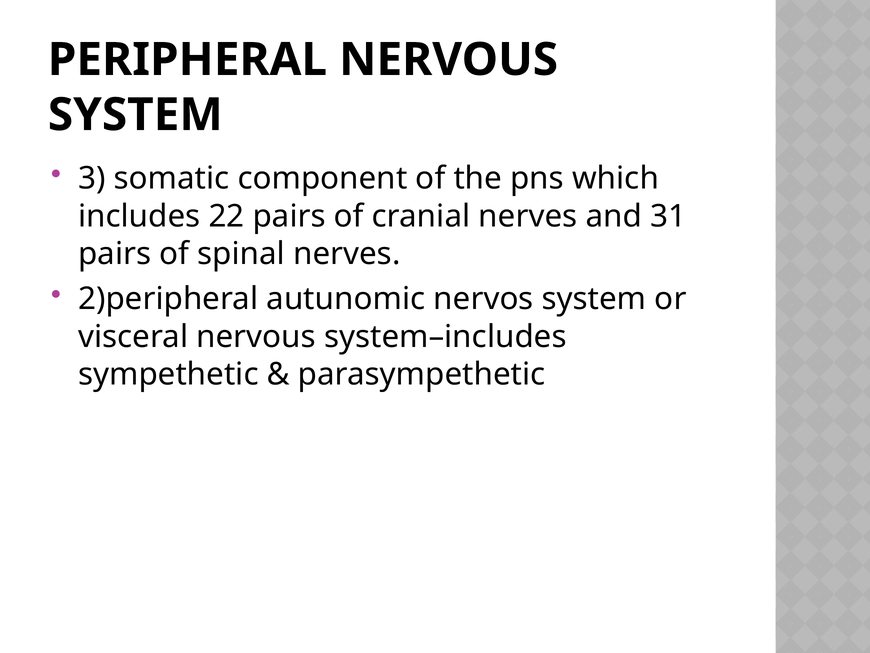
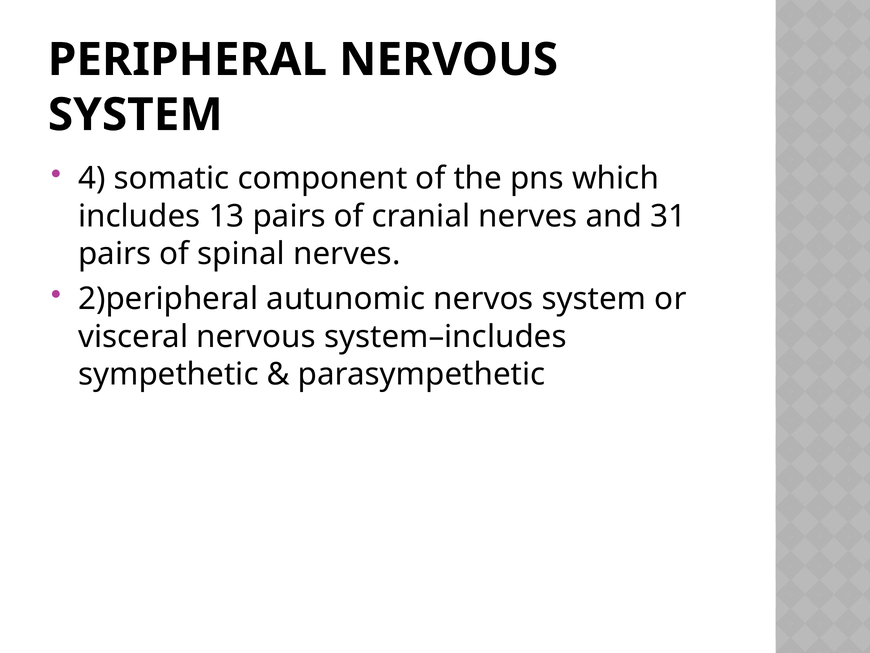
3: 3 -> 4 (92, 178)
22: 22 -> 13 (226, 216)
